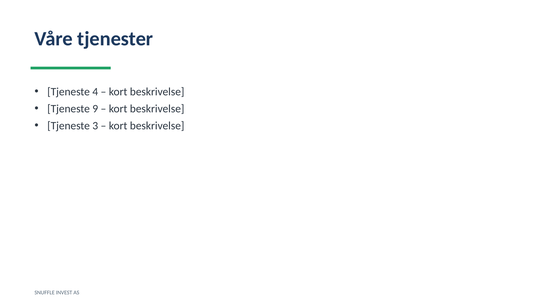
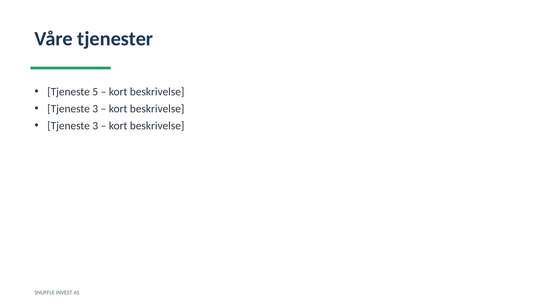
4: 4 -> 5 (95, 92)
9: 9 -> 3 (95, 109)
